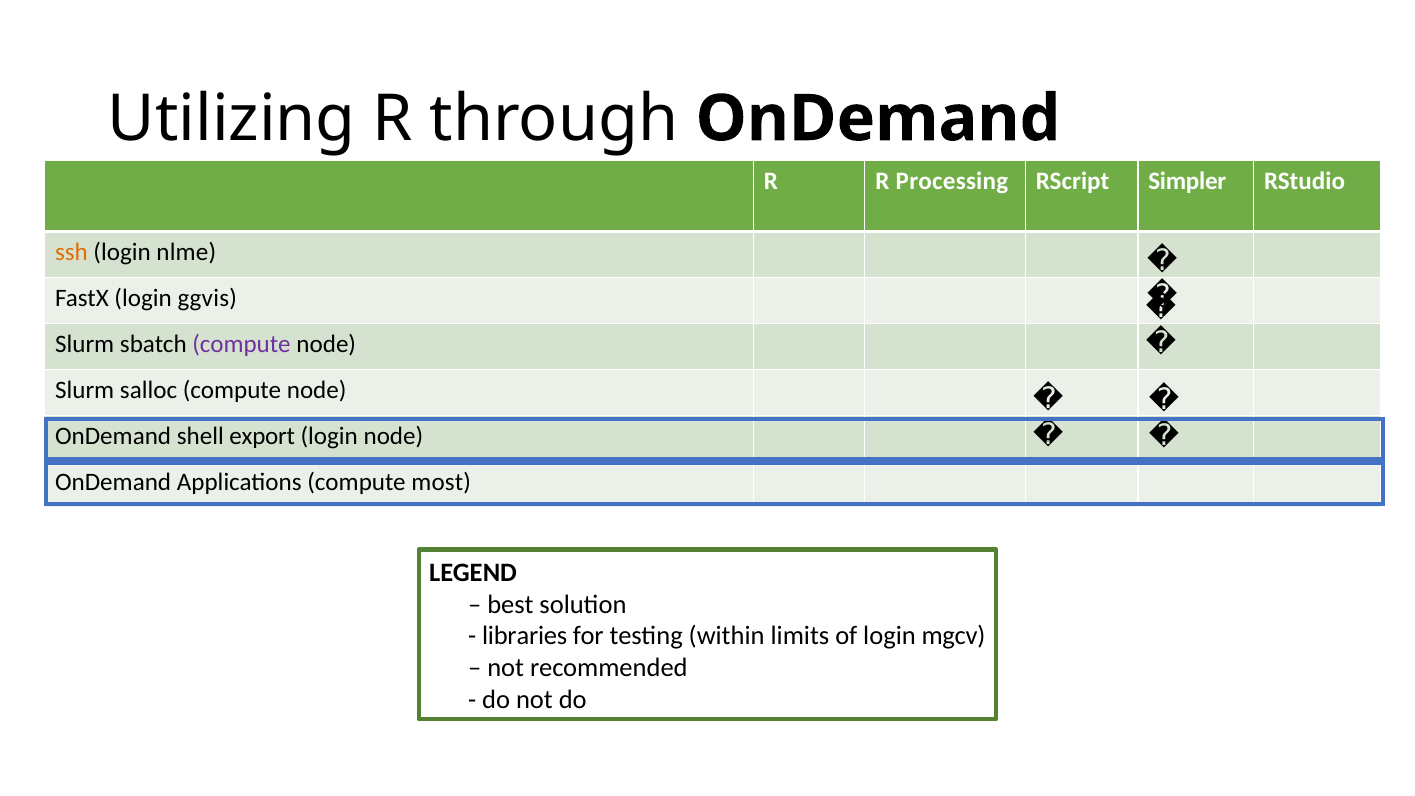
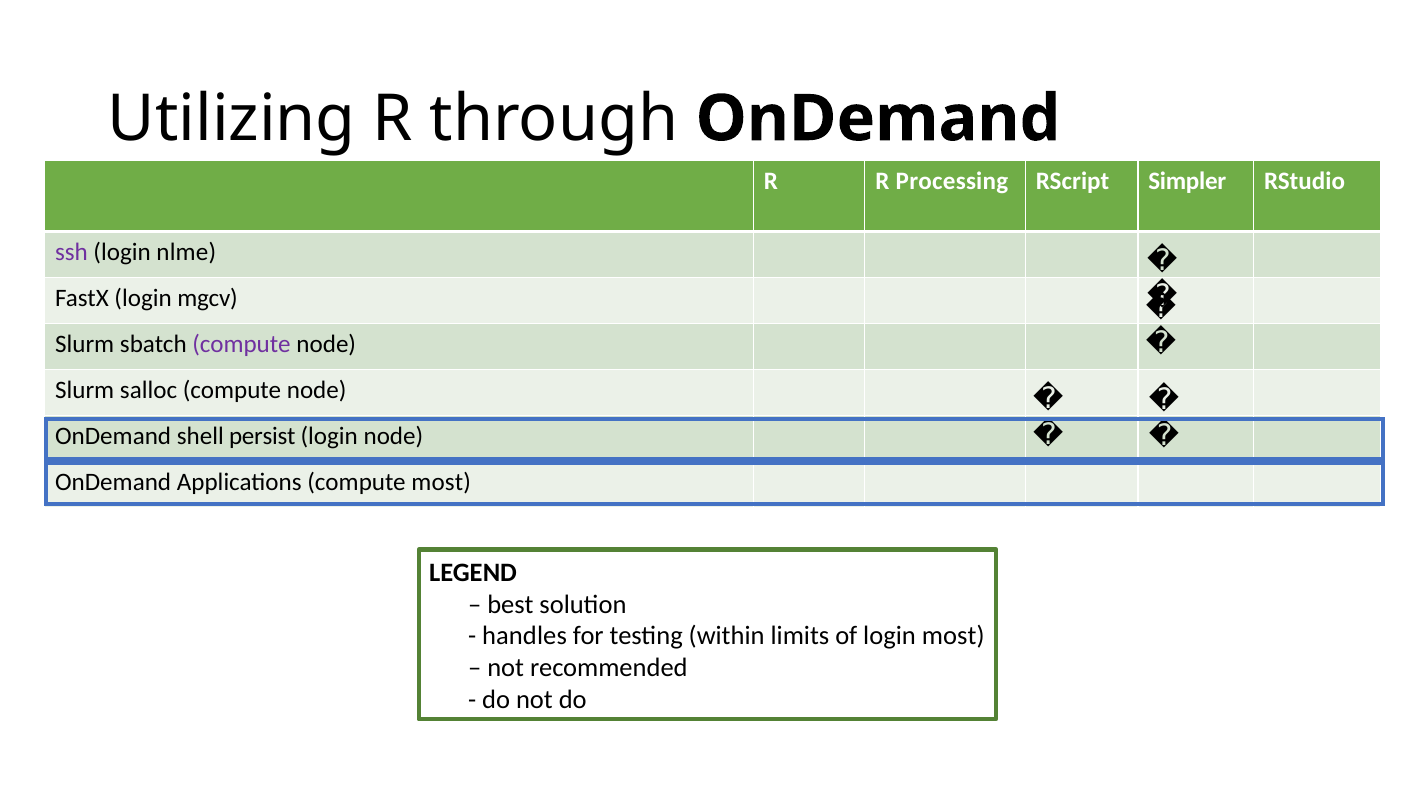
ssh colour: orange -> purple (71, 252)
ggvis: ggvis -> mgcv (208, 298)
export: export -> persist (262, 437)
libraries: libraries -> handles (524, 636)
login mgcv: mgcv -> most (953, 636)
